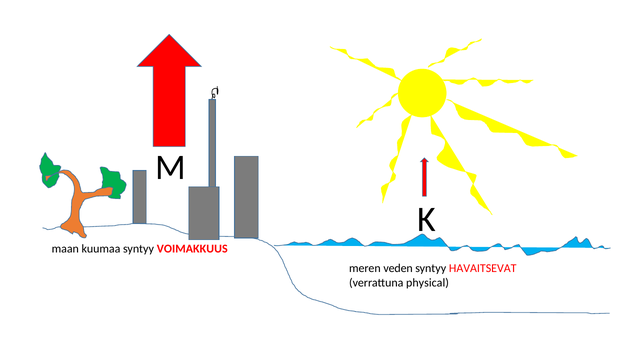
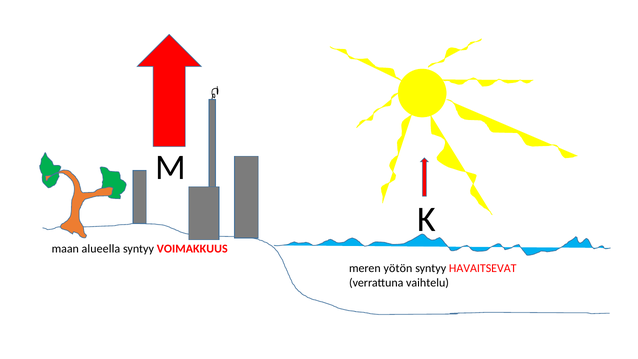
kuumaa: kuumaa -> alueella (101, 249)
veden: veden -> yötön (398, 268)
physical: physical -> vaihtelu (428, 283)
